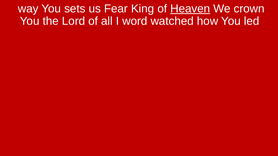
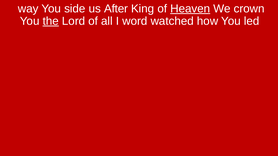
sets: sets -> side (75, 9)
Fear: Fear -> After (116, 9)
the underline: none -> present (51, 21)
